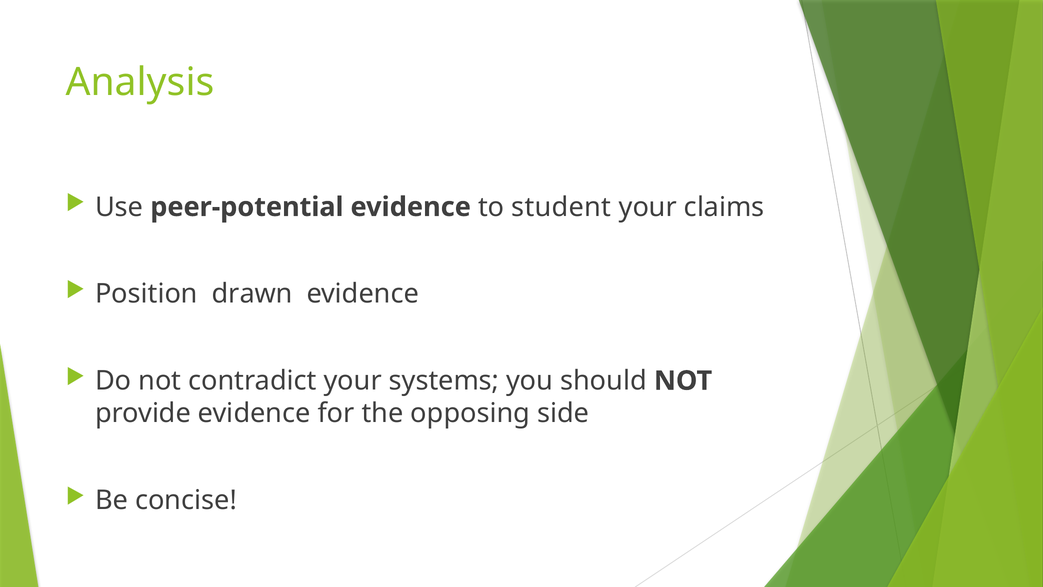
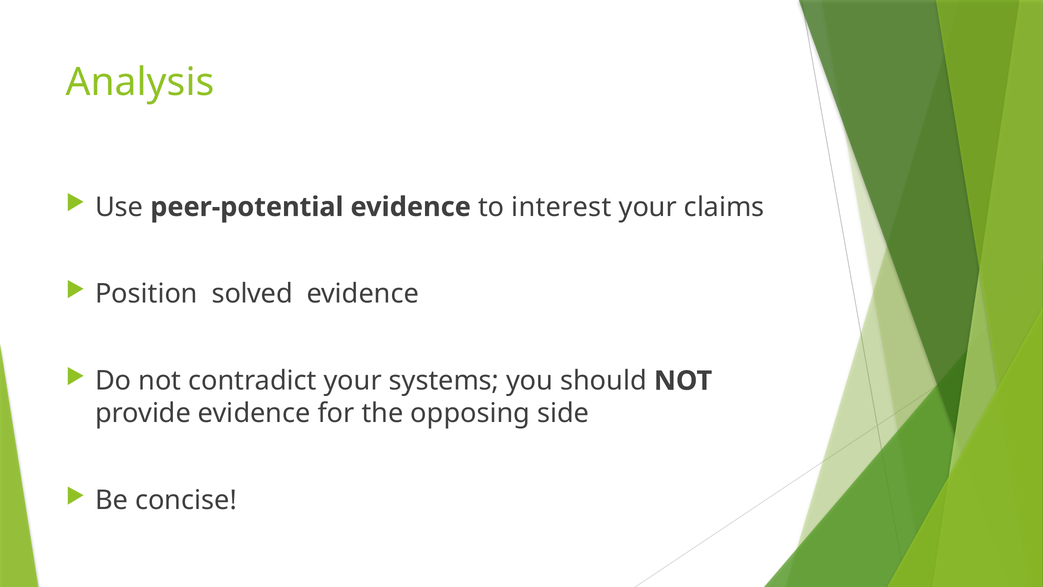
student: student -> interest (561, 207)
drawn: drawn -> solved (252, 294)
